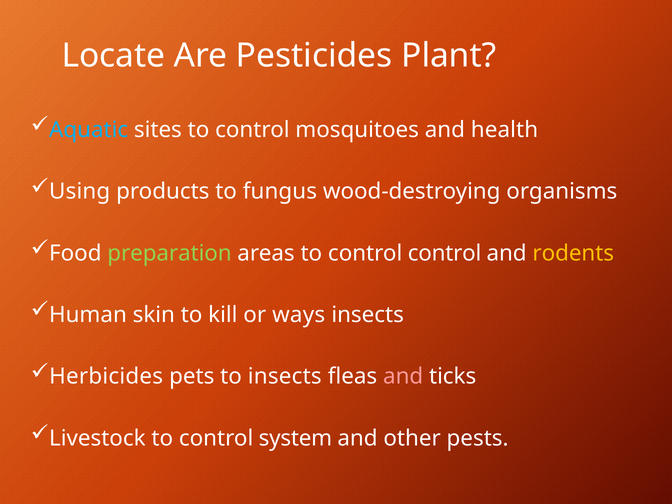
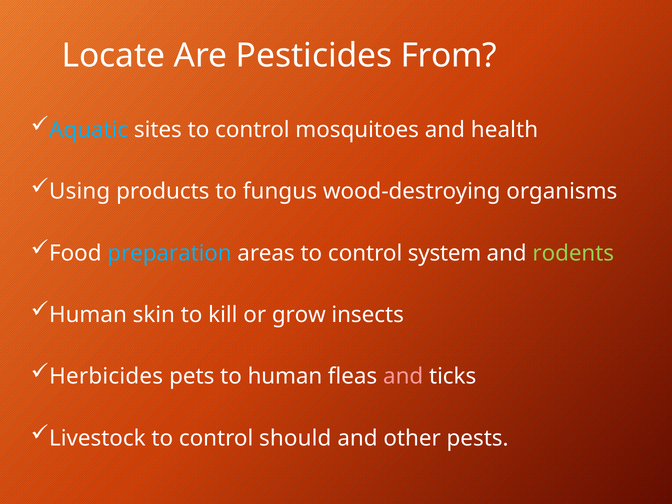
Plant: Plant -> From (449, 56)
preparation colour: light green -> light blue (170, 253)
control control: control -> system (445, 253)
rodents colour: yellow -> light green (573, 253)
ways: ways -> grow (299, 315)
to insects: insects -> human (285, 377)
system: system -> should (295, 438)
